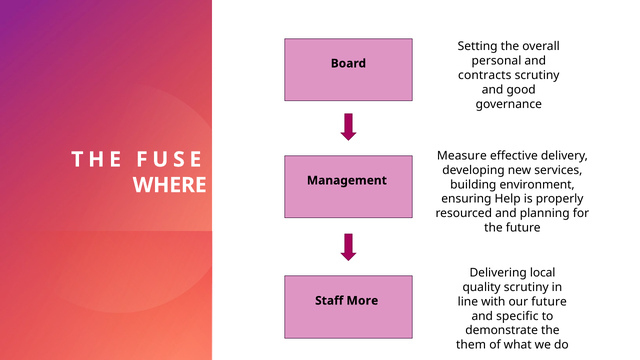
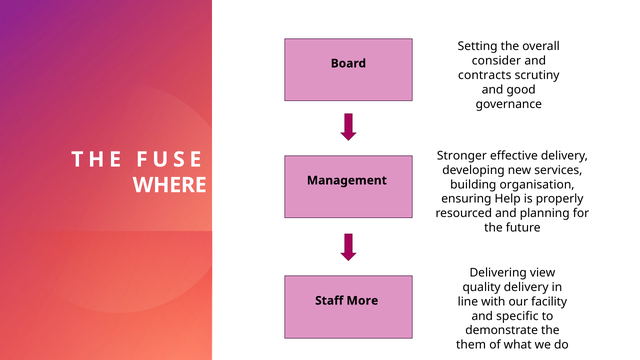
personal: personal -> consider (496, 61)
Measure: Measure -> Stronger (462, 156)
environment: environment -> organisation (537, 185)
local: local -> view (543, 273)
quality scrutiny: scrutiny -> delivery (526, 287)
our future: future -> facility (549, 302)
